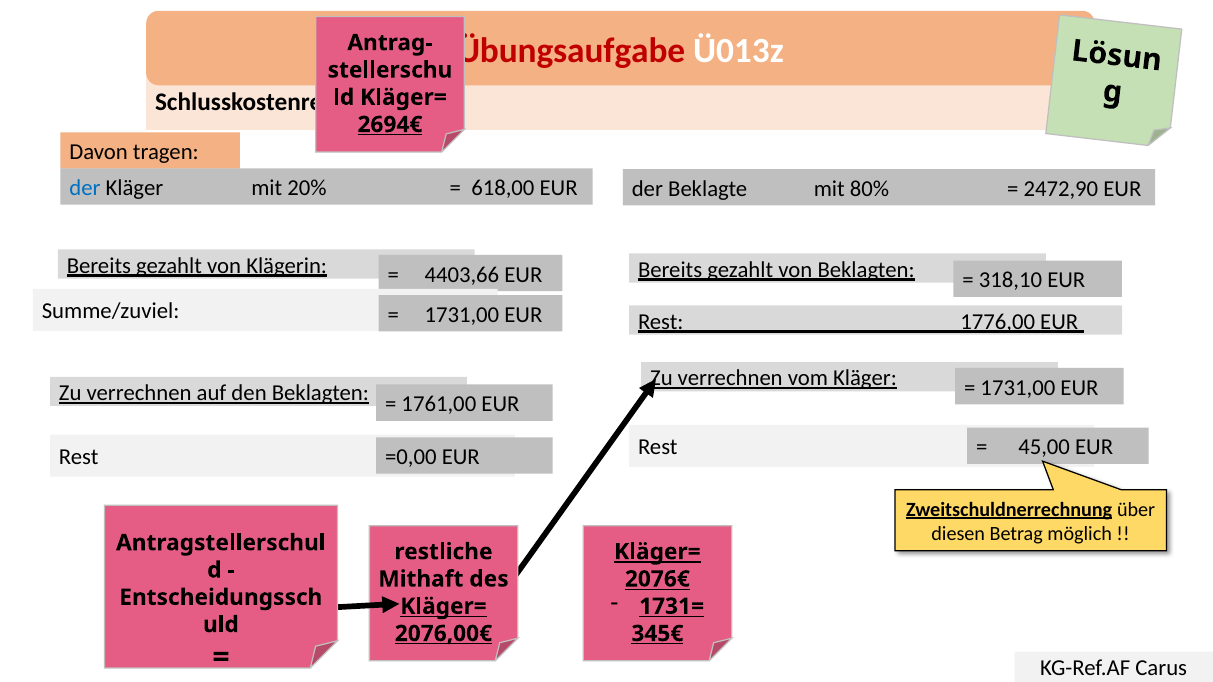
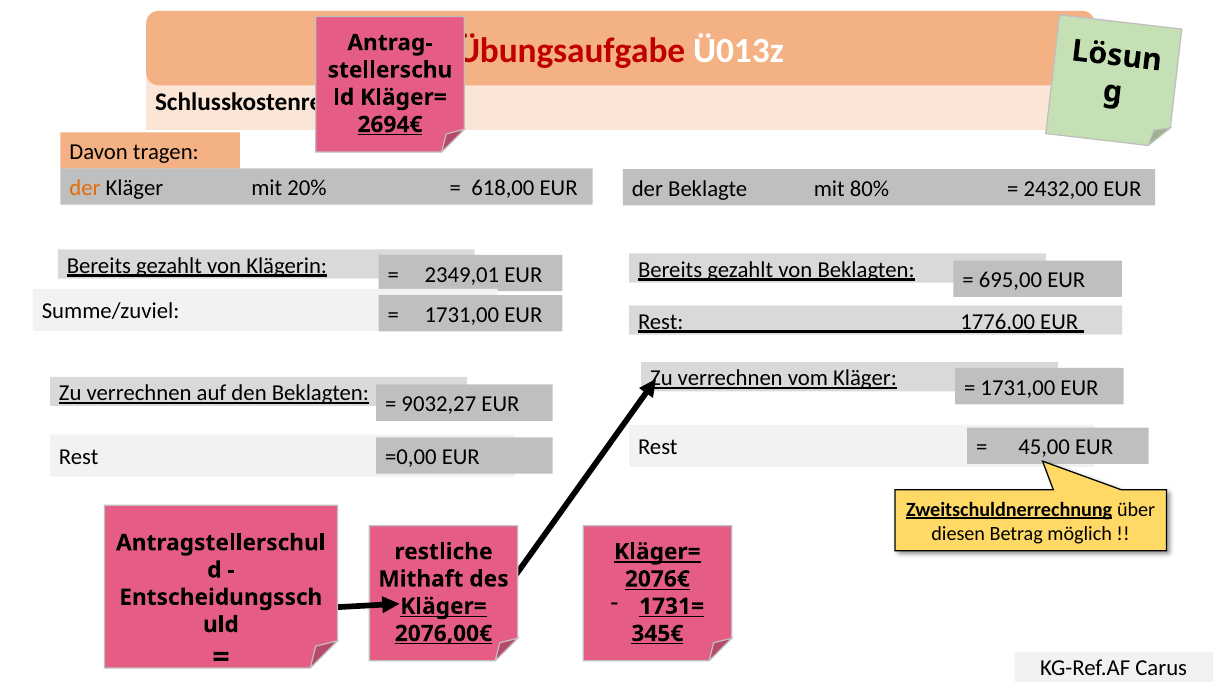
der colour: blue -> orange (85, 188)
2472,90: 2472,90 -> 2432,00 (1061, 189)
318,10: 318,10 -> 695,00 (1010, 280)
4403,66: 4403,66 -> 2349,01 (462, 275)
1761,00: 1761,00 -> 9032,27 (439, 404)
